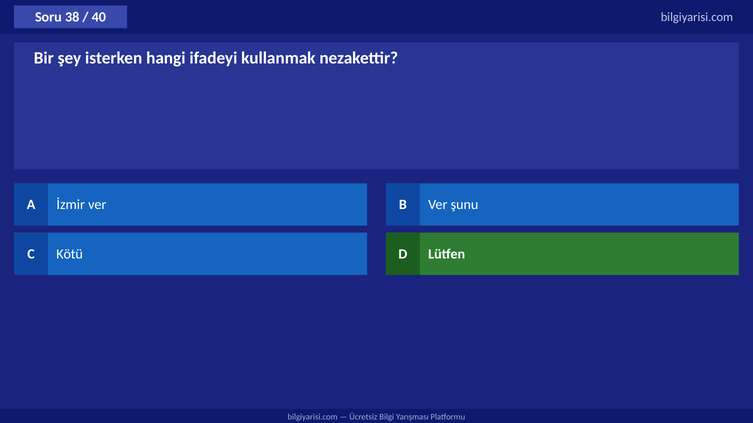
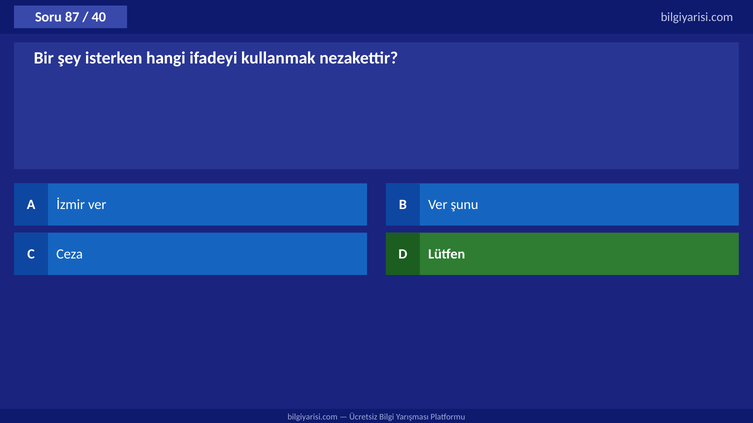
38: 38 -> 87 (72, 17)
Kötü: Kötü -> Ceza (70, 254)
